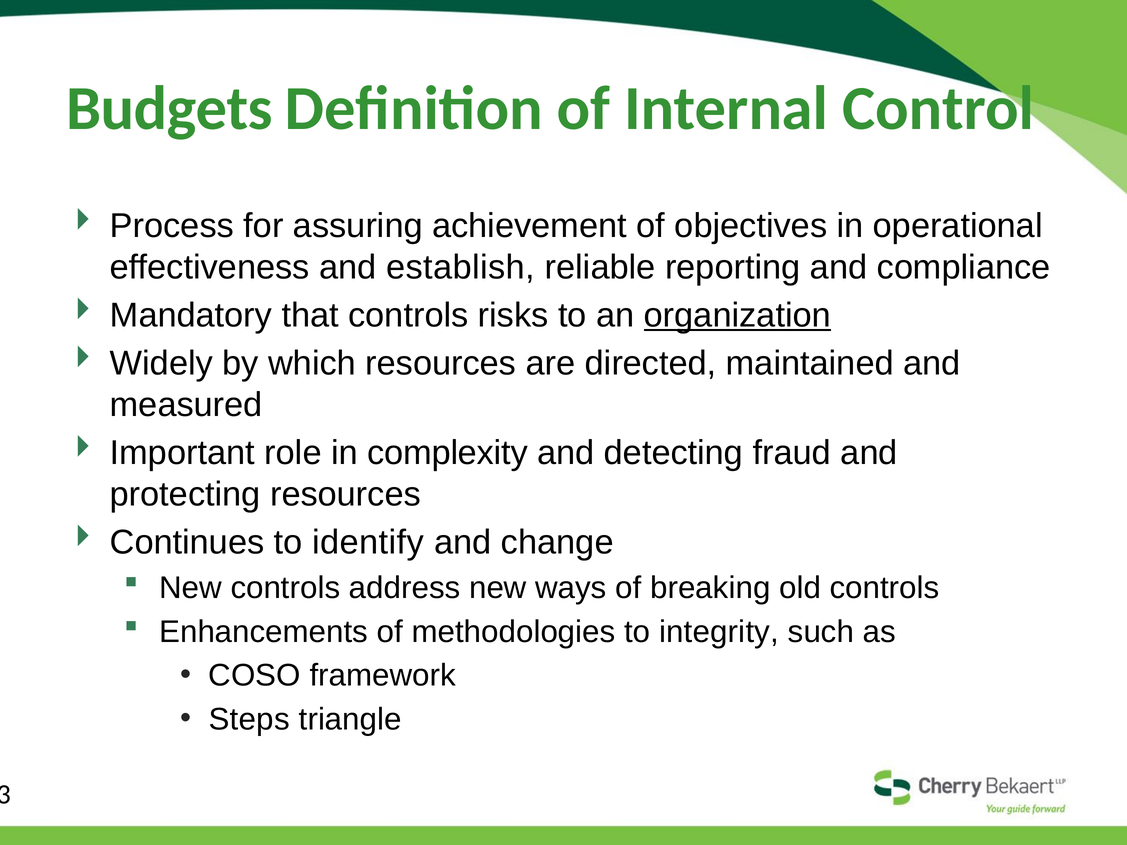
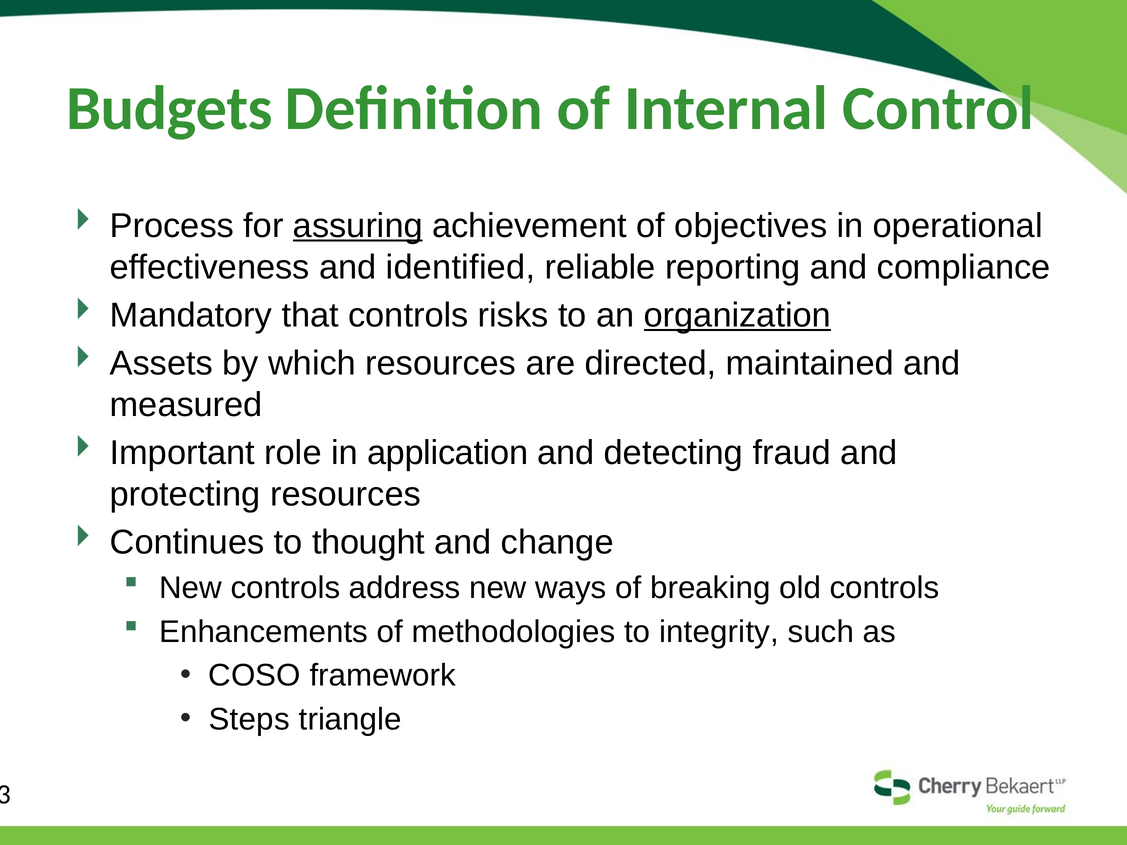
assuring underline: none -> present (358, 226)
establish: establish -> identified (460, 267)
Widely: Widely -> Assets (161, 364)
complexity: complexity -> application (448, 453)
identify: identify -> thought (369, 543)
